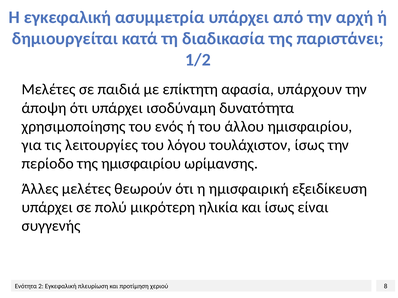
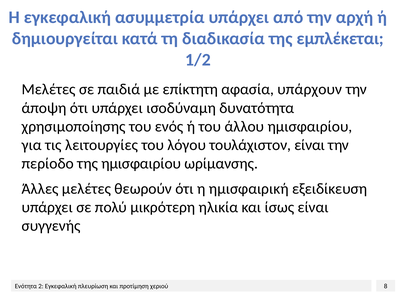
παριστάνει: παριστάνει -> εμπλέκεται (340, 39)
τουλάχιστον ίσως: ίσως -> είναι (310, 145)
